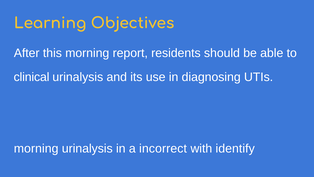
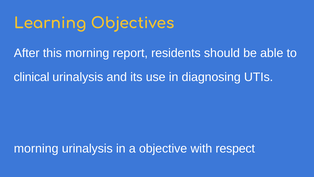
incorrect: incorrect -> objective (163, 148)
identify: identify -> respect (235, 148)
